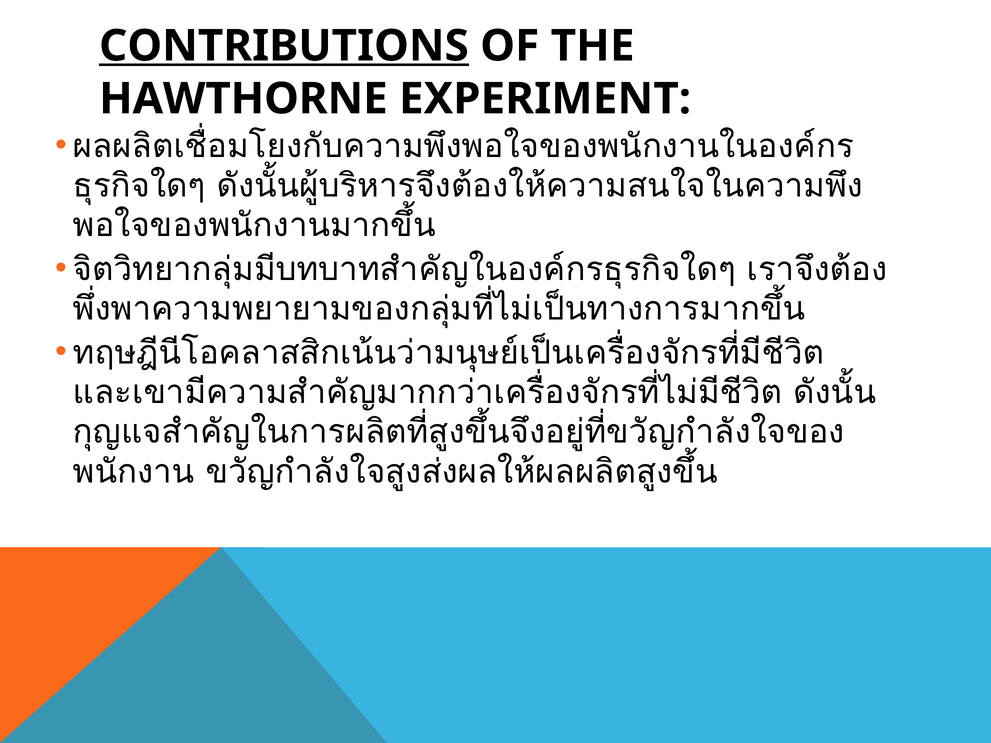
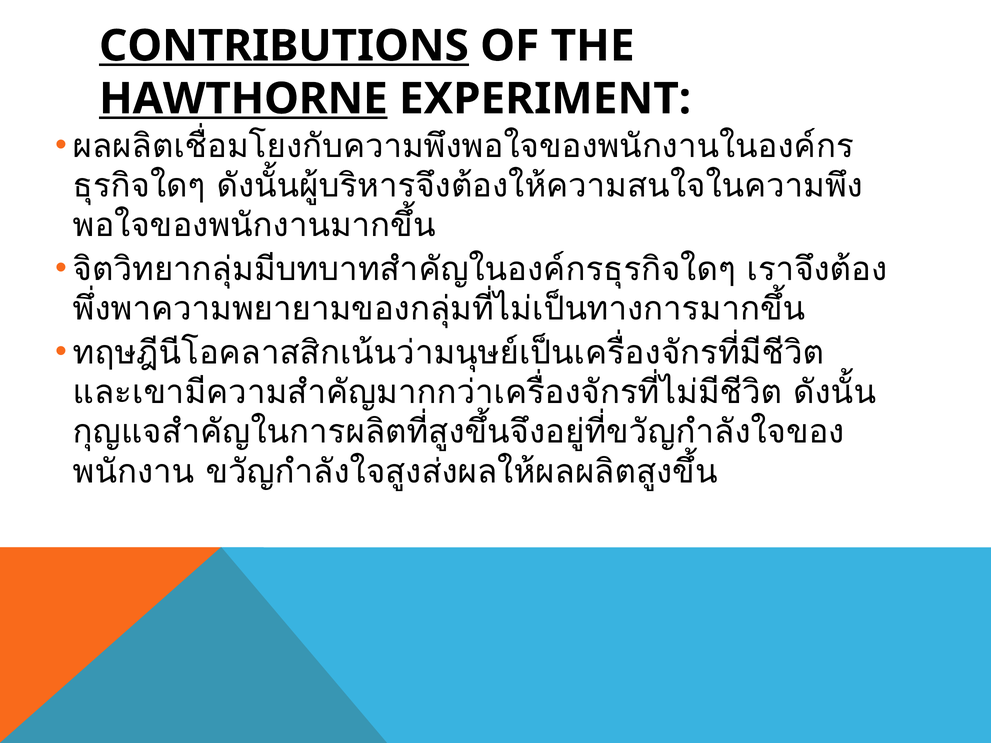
HAWTHORNE underline: none -> present (243, 99)
